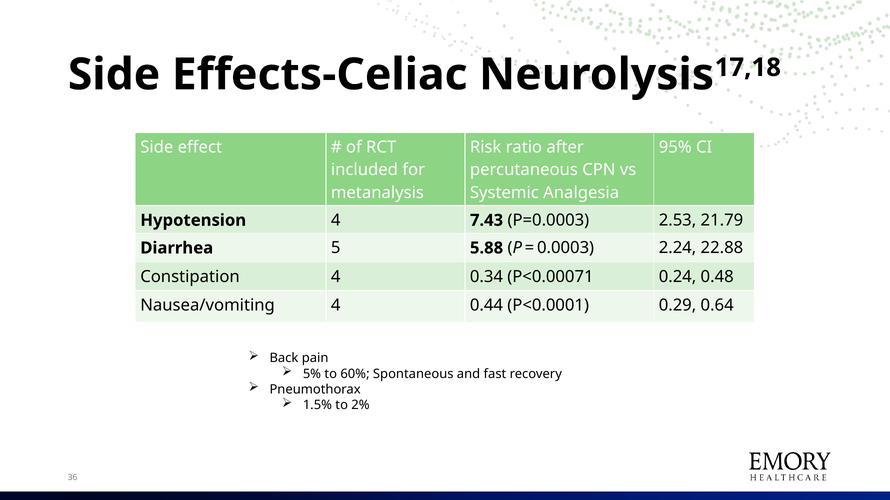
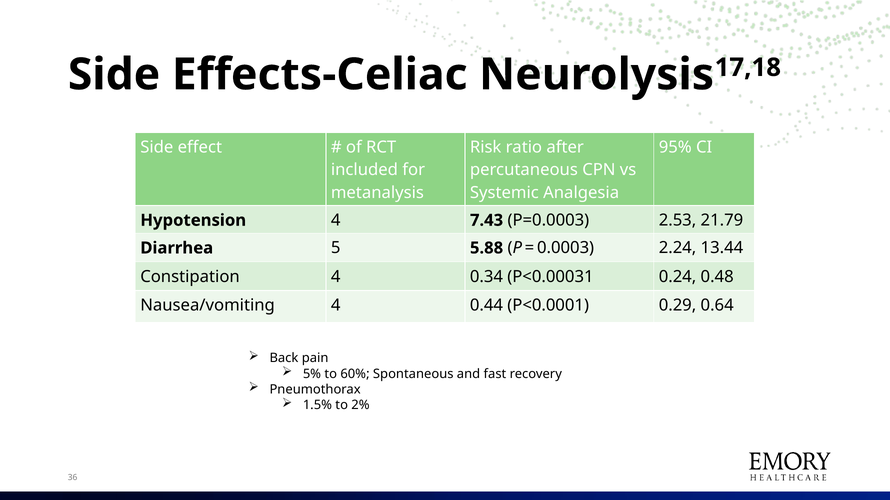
22.88: 22.88 -> 13.44 (722, 248)
P<0.00071: P<0.00071 -> P<0.00031 (550, 277)
